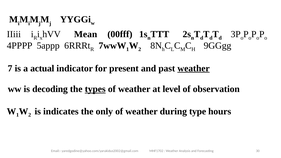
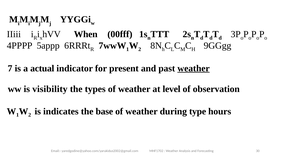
Mean: Mean -> When (86, 34)
decoding: decoding -> visibility (50, 89)
types underline: present -> none (95, 89)
only: only -> base (104, 111)
